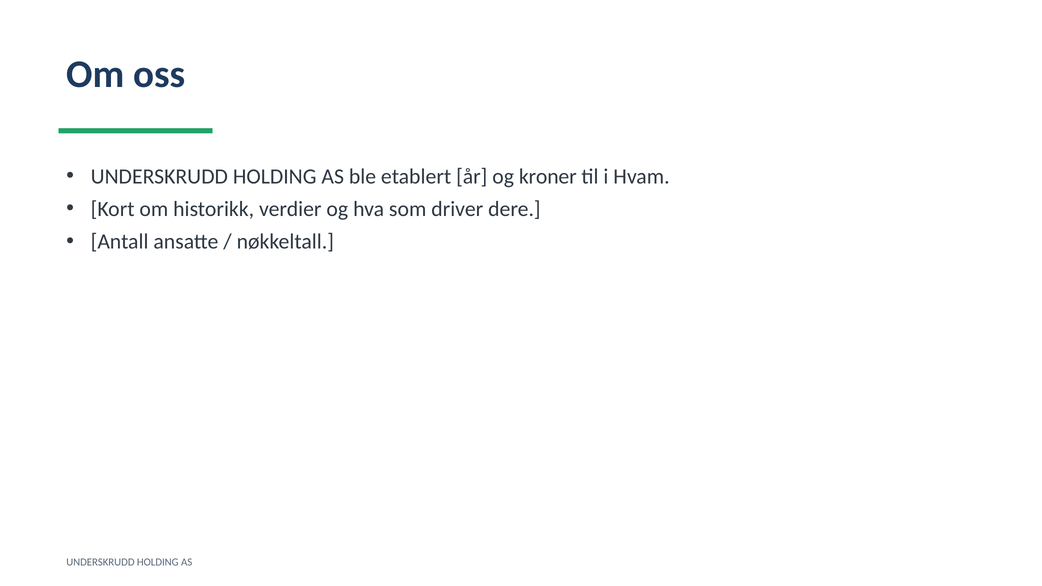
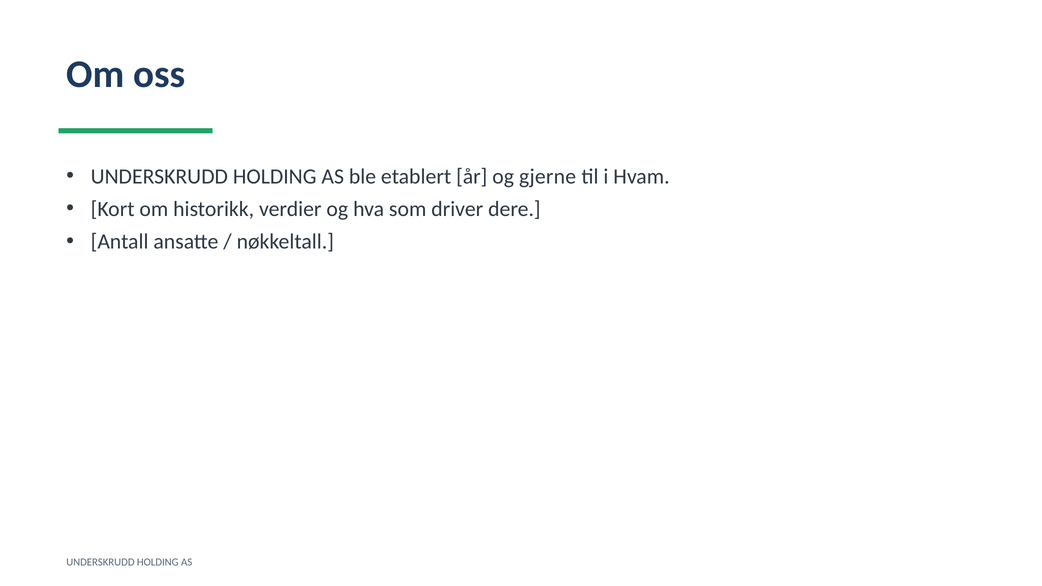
kroner: kroner -> gjerne (548, 176)
